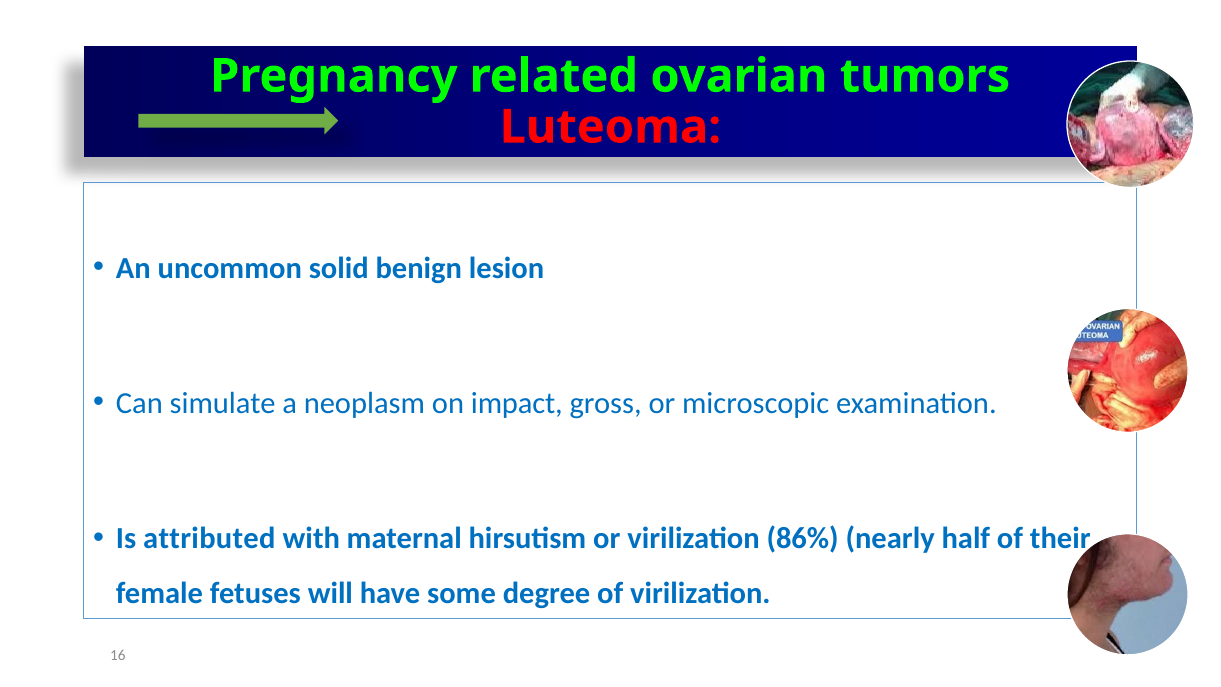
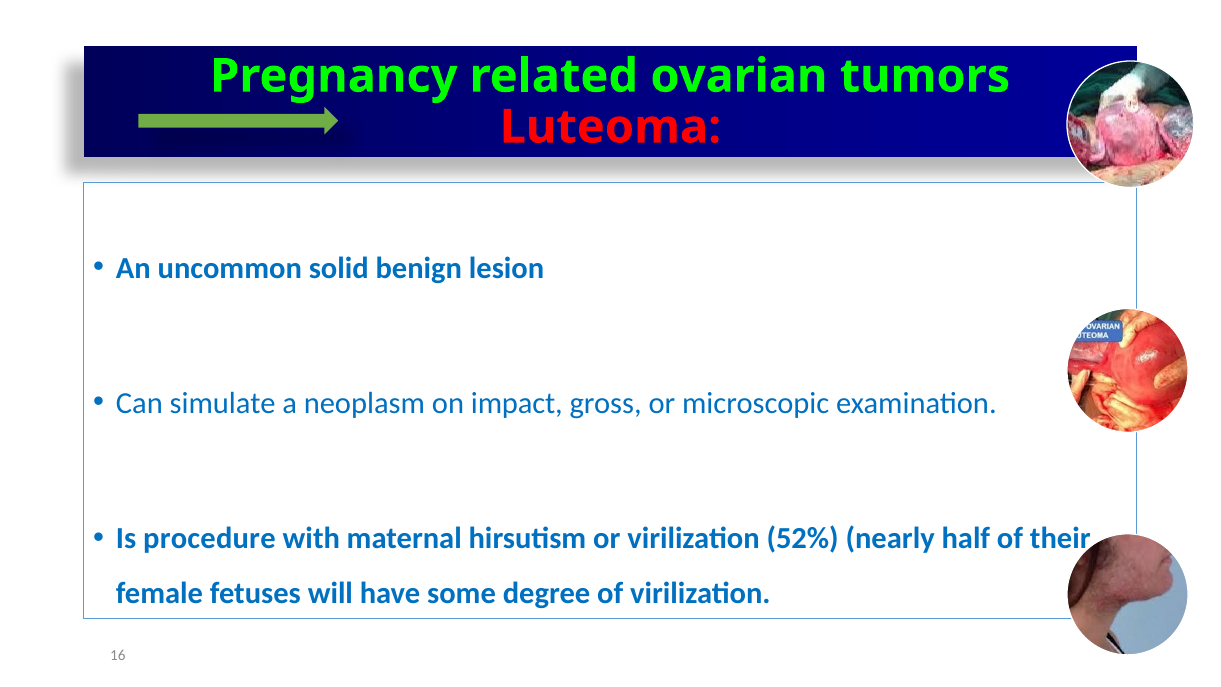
attributed: attributed -> procedure (209, 539)
86%: 86% -> 52% (803, 539)
